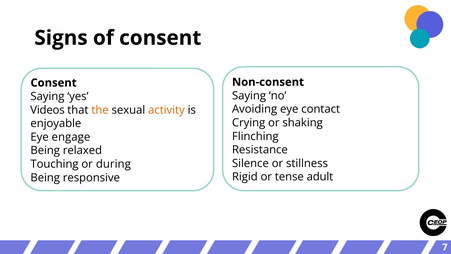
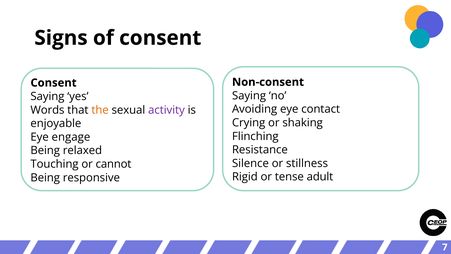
Videos: Videos -> Words (47, 110)
activity colour: orange -> purple (166, 110)
during: during -> cannot (113, 164)
